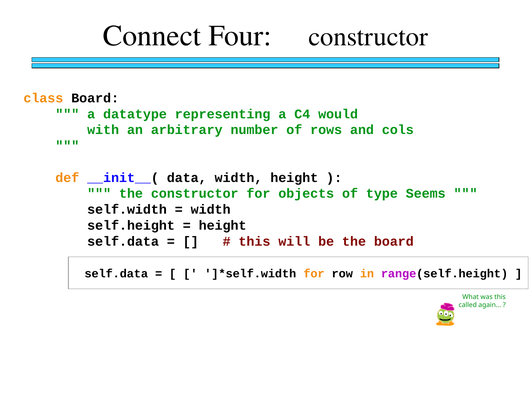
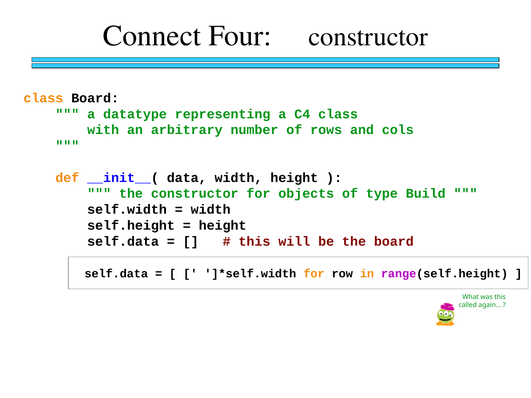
C4 would: would -> class (338, 114)
Seems: Seems -> Build (426, 194)
